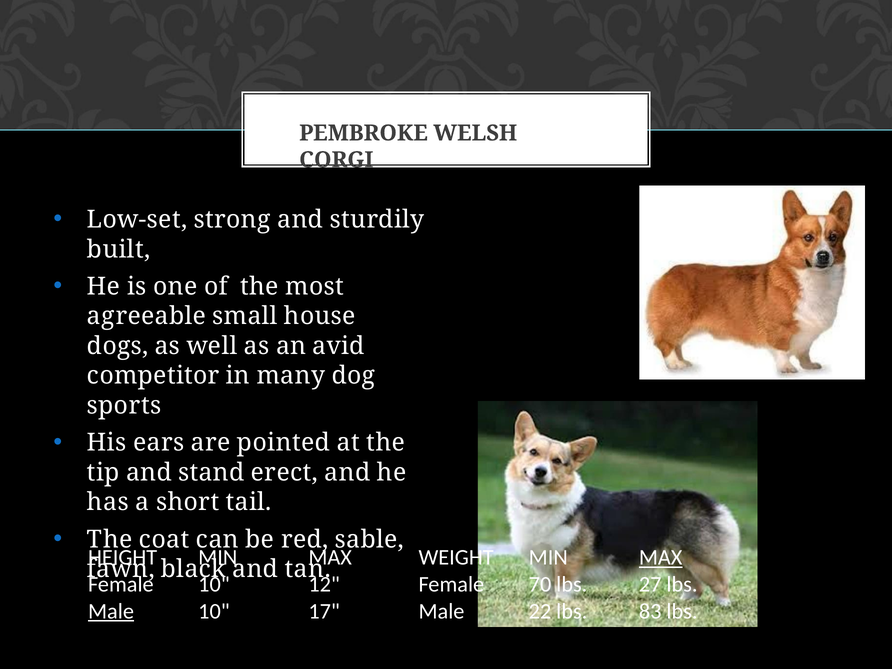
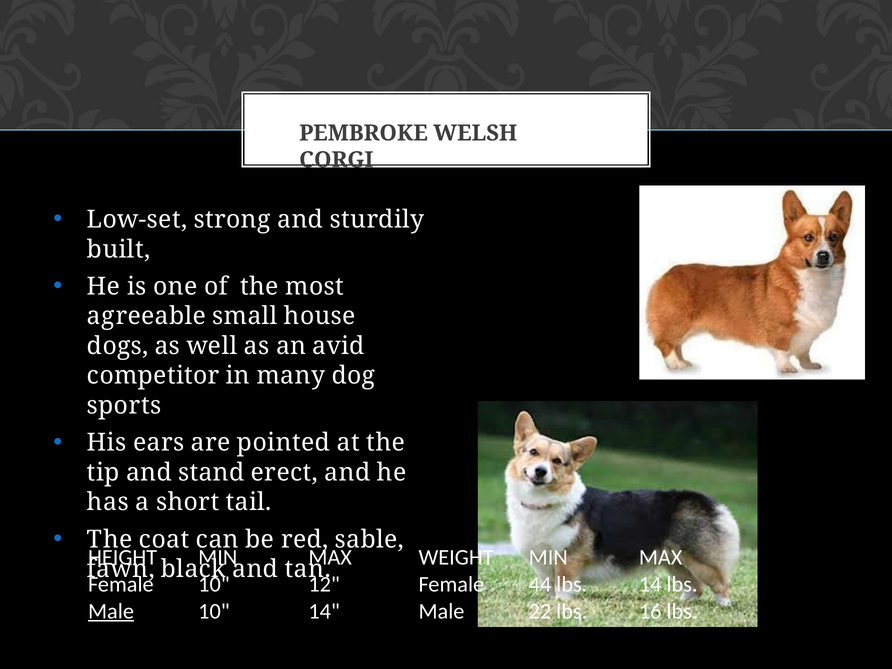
MAX underline: present -> none (661, 558)
70: 70 -> 44 (540, 584)
lbs 27: 27 -> 14 (650, 584)
10 17: 17 -> 14 (324, 611)
83: 83 -> 16 (650, 611)
